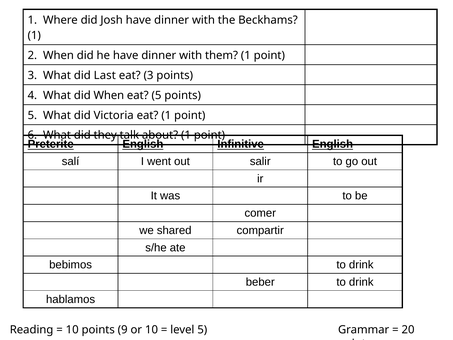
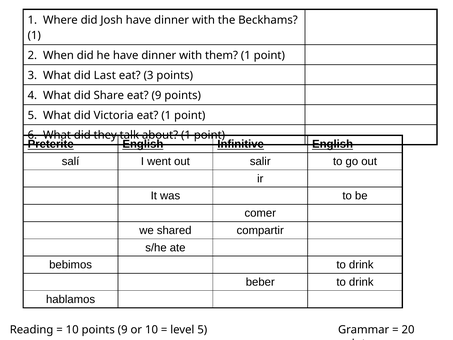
did When: When -> Share (109, 95)
eat 5: 5 -> 9 (156, 95)
